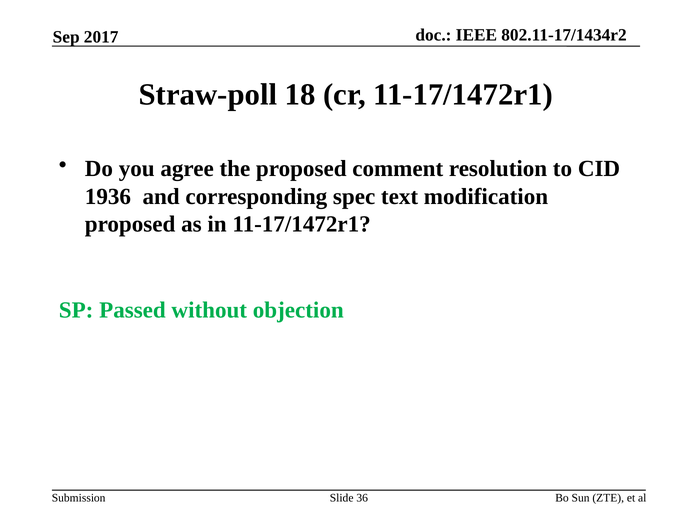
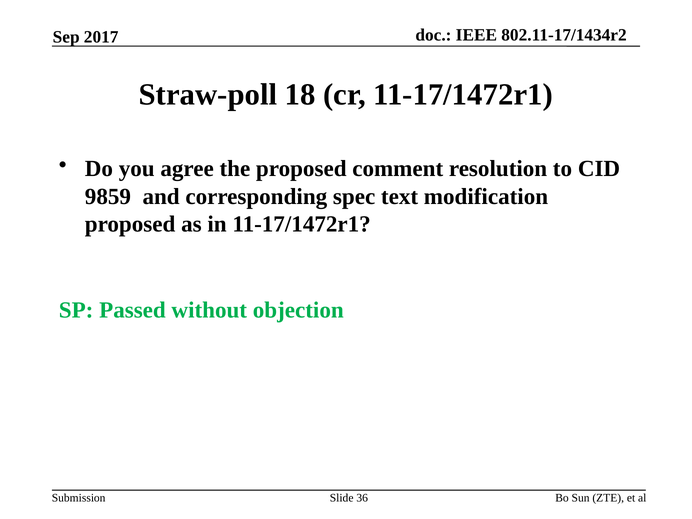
1936: 1936 -> 9859 (108, 197)
